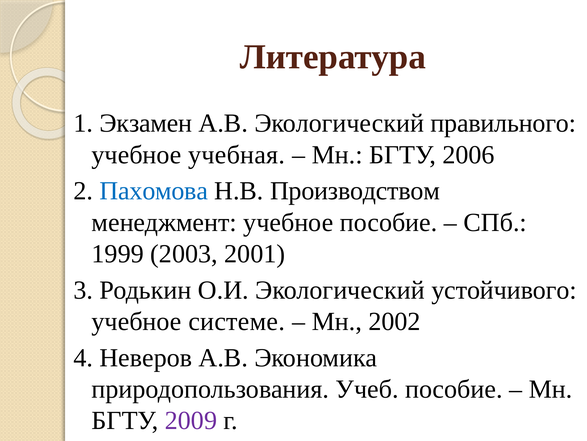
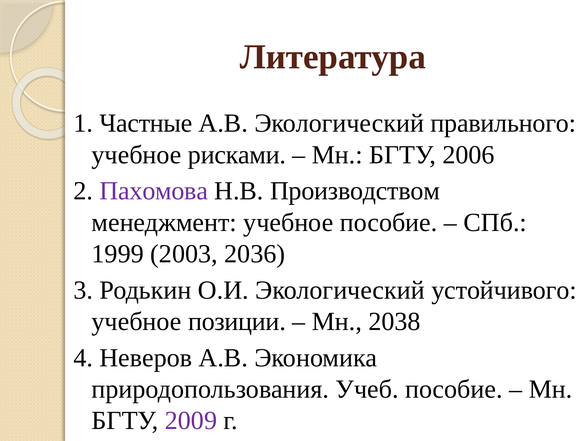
Экзамен: Экзамен -> Частные (146, 123)
учебная: учебная -> рисками (237, 154)
Пахомова colour: blue -> purple (154, 191)
2001: 2001 -> 2036 (255, 253)
системе: системе -> позиции (237, 321)
2002: 2002 -> 2038 (394, 321)
